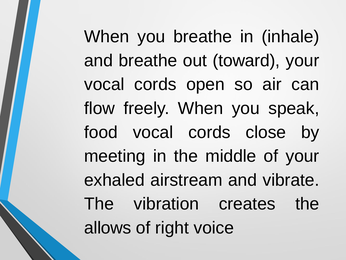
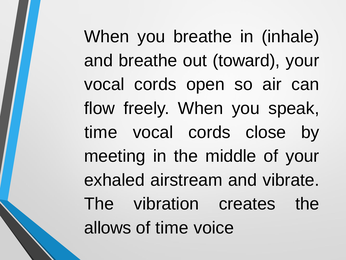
food: food -> time (101, 132)
of right: right -> time (172, 228)
